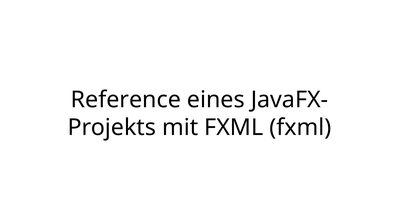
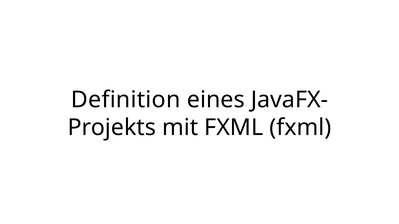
Reference: Reference -> Definition (126, 100)
